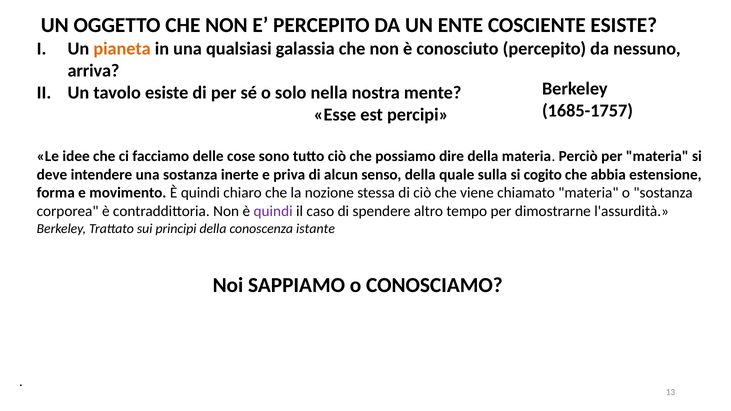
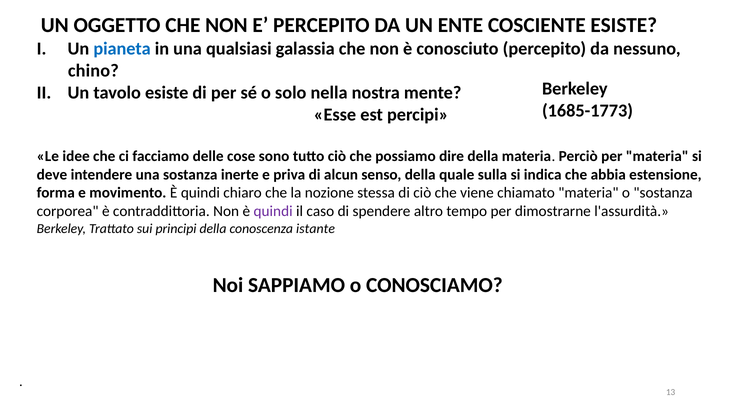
pianeta colour: orange -> blue (122, 49)
arriva: arriva -> chino (93, 71)
1685-1757: 1685-1757 -> 1685-1773 (588, 111)
cogito: cogito -> indica (543, 175)
